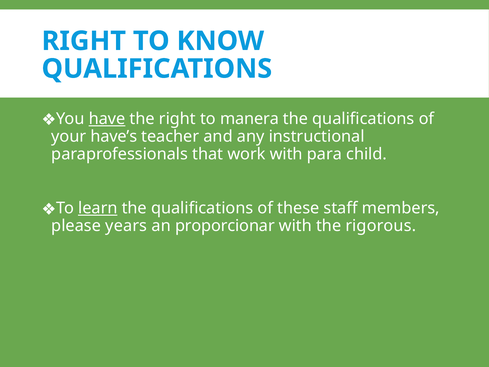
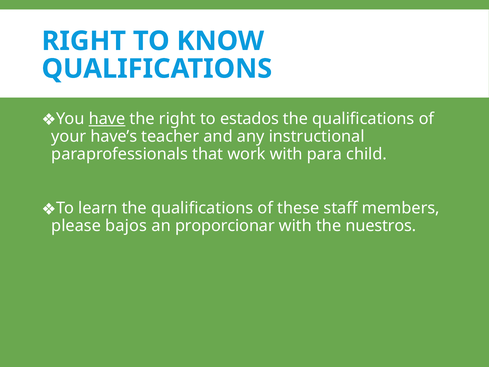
manera: manera -> estados (249, 119)
learn underline: present -> none (98, 208)
years: years -> bajos (126, 226)
rigorous: rigorous -> nuestros (381, 226)
